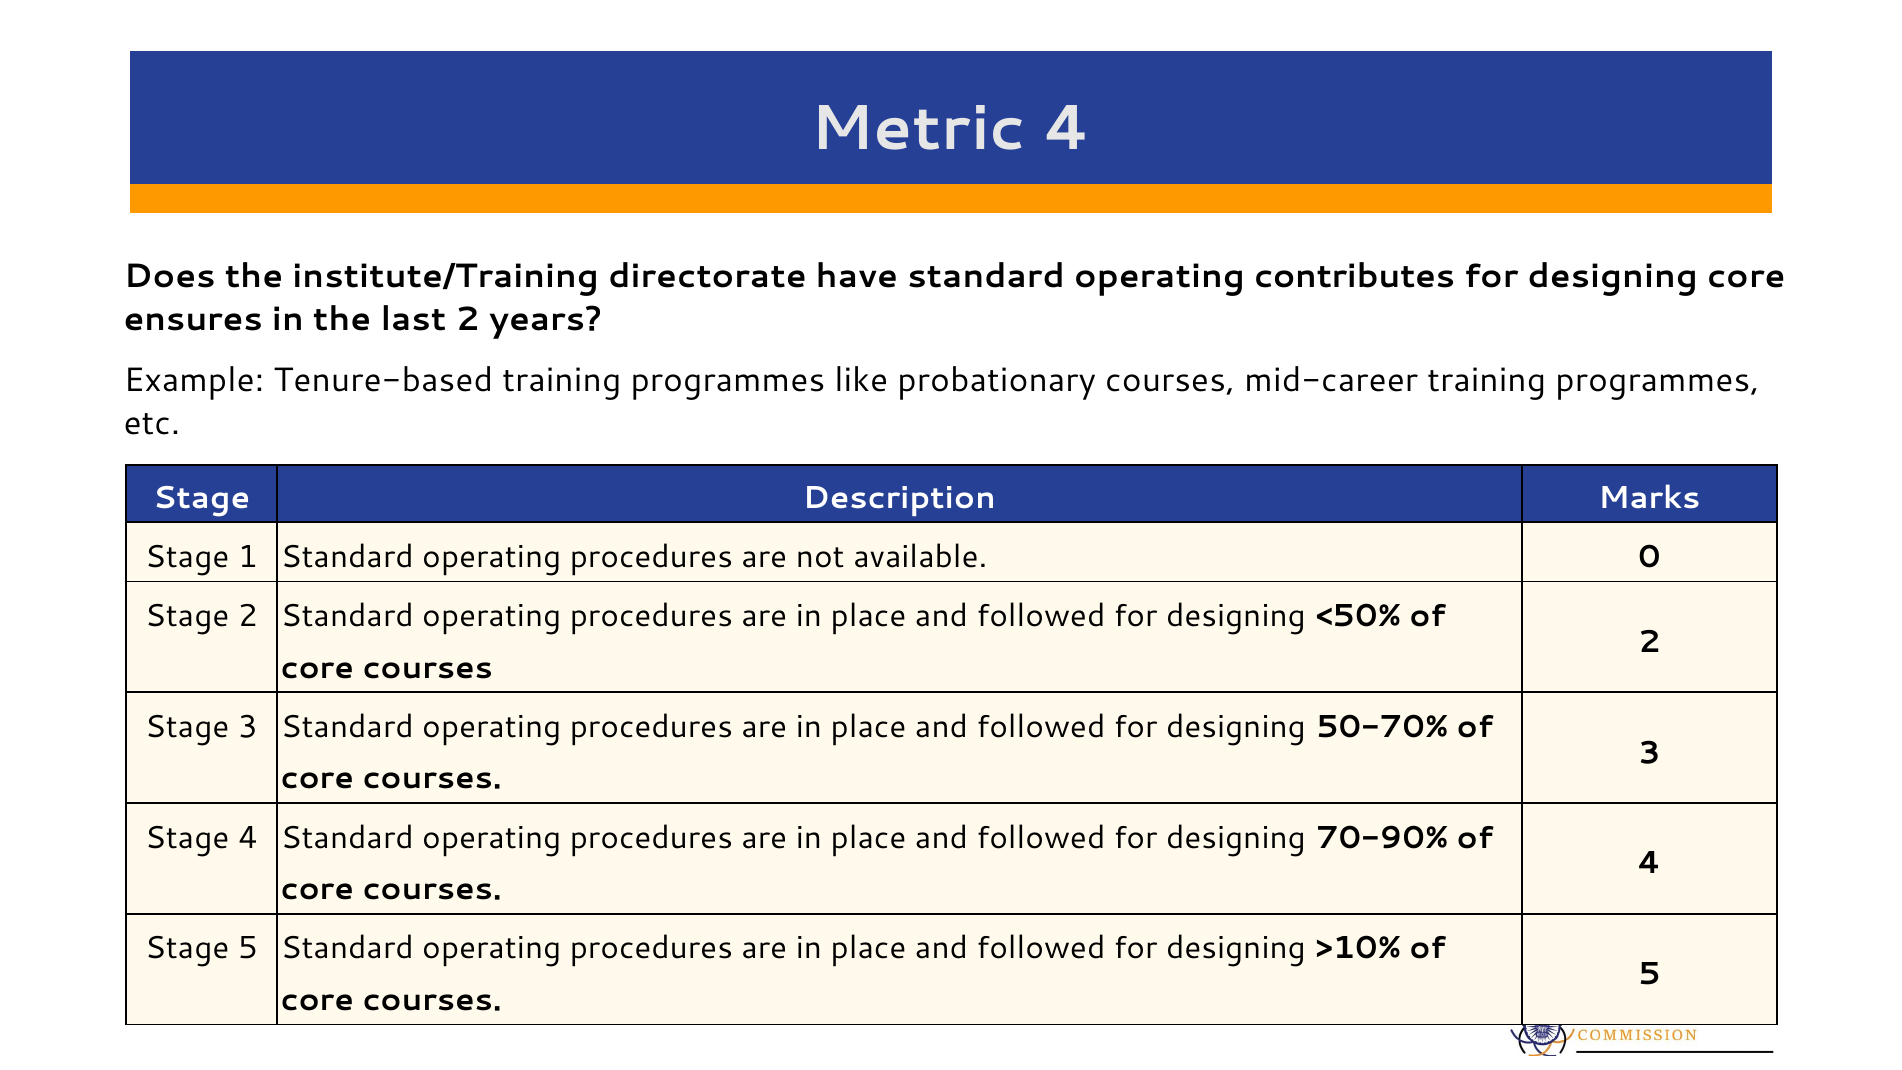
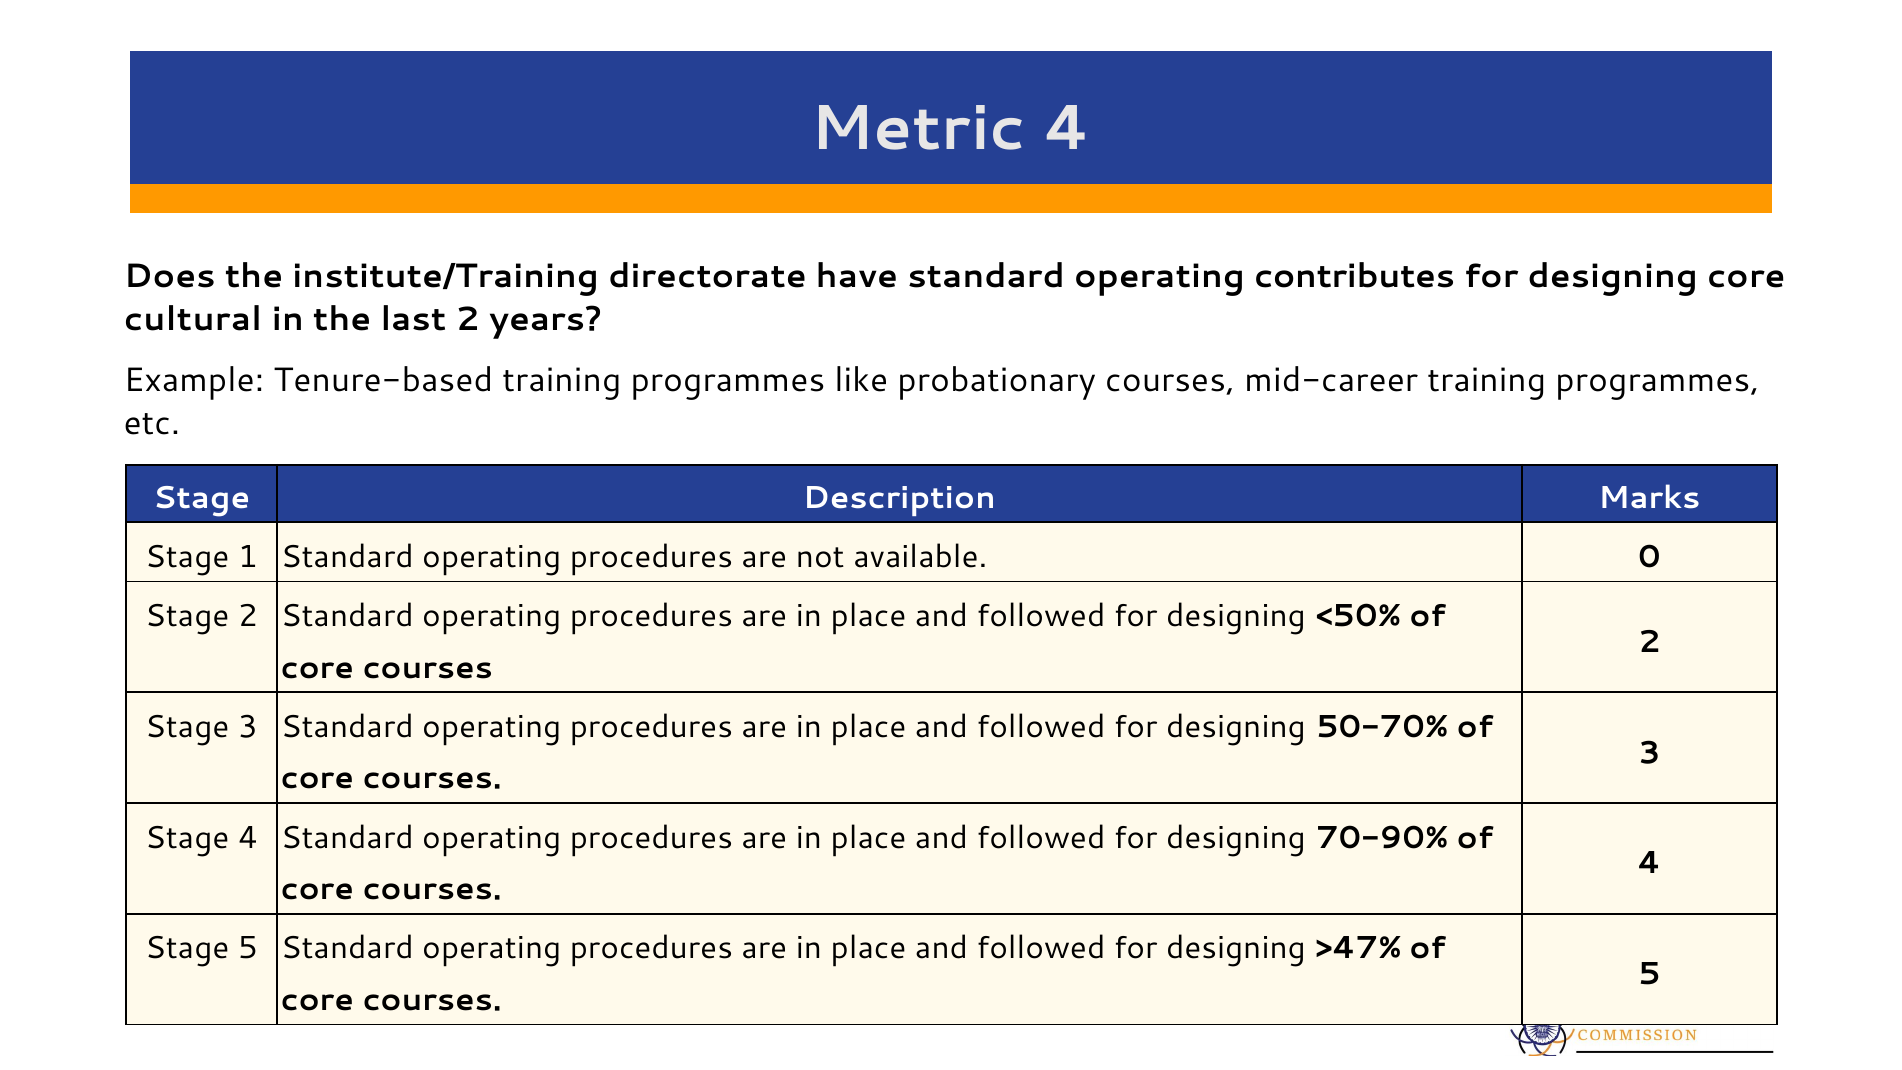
ensures: ensures -> cultural (193, 319)
>10%: >10% -> >47% (1359, 948)
